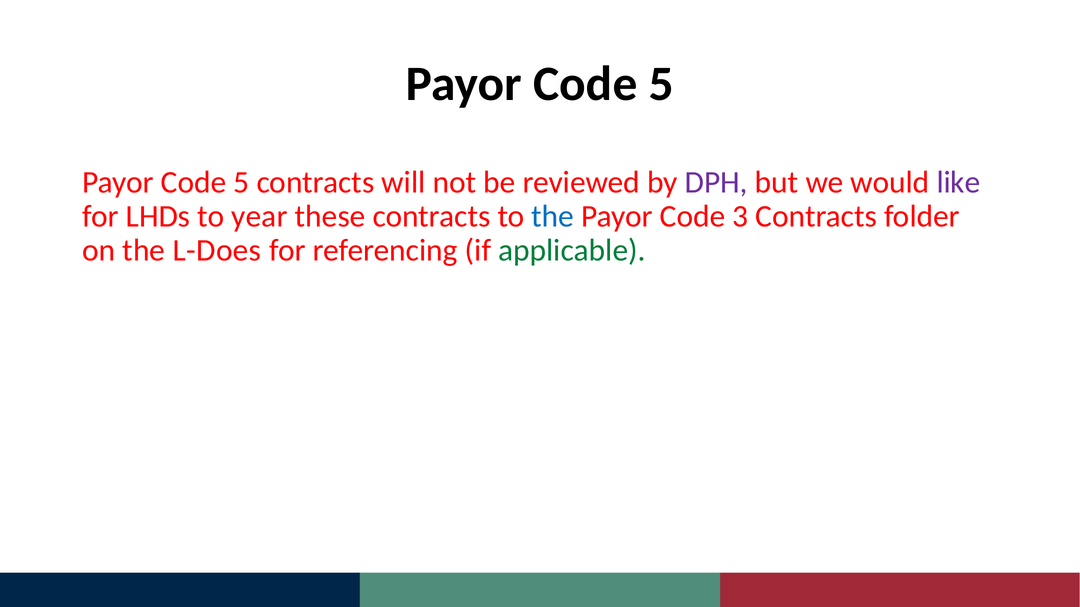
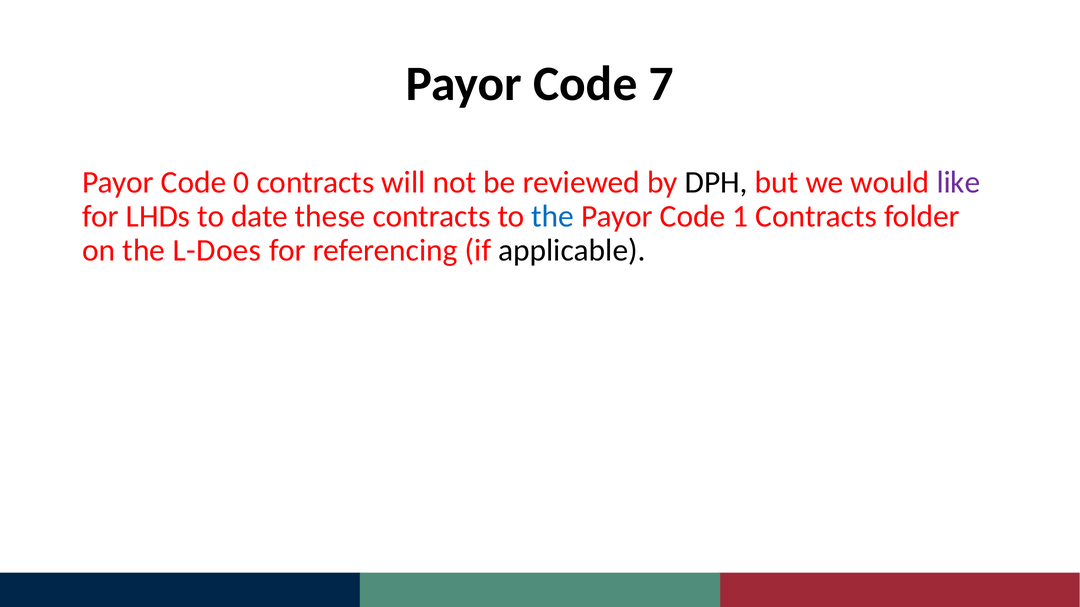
5: 5 -> 7 (661, 84)
5: 5 -> 0 (241, 183)
DPH colour: purple -> black (716, 183)
year: year -> date (260, 217)
3: 3 -> 1 (740, 217)
applicable colour: green -> black (572, 251)
